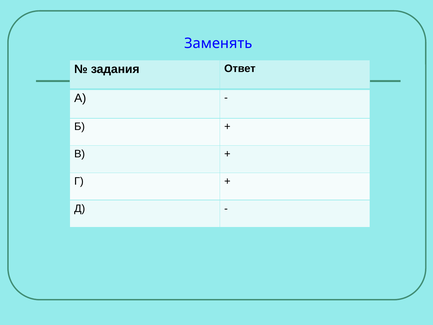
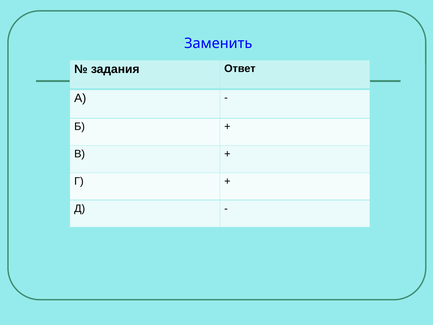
Заменять: Заменять -> Заменить (218, 43)
